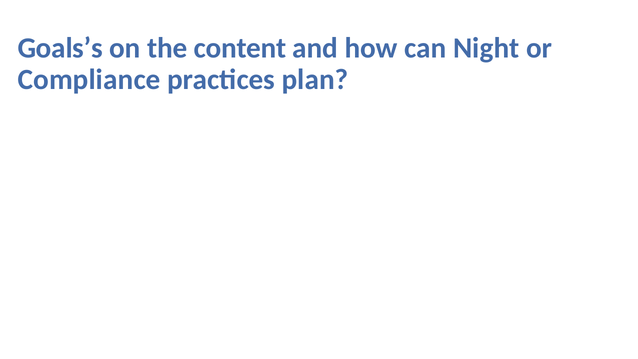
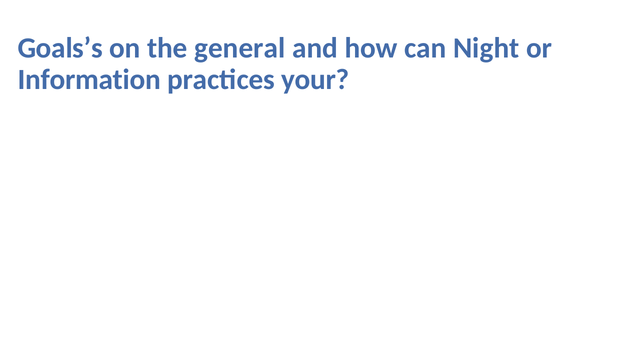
content: content -> general (240, 48)
Compliance: Compliance -> Information (89, 80)
plan: plan -> your (315, 80)
